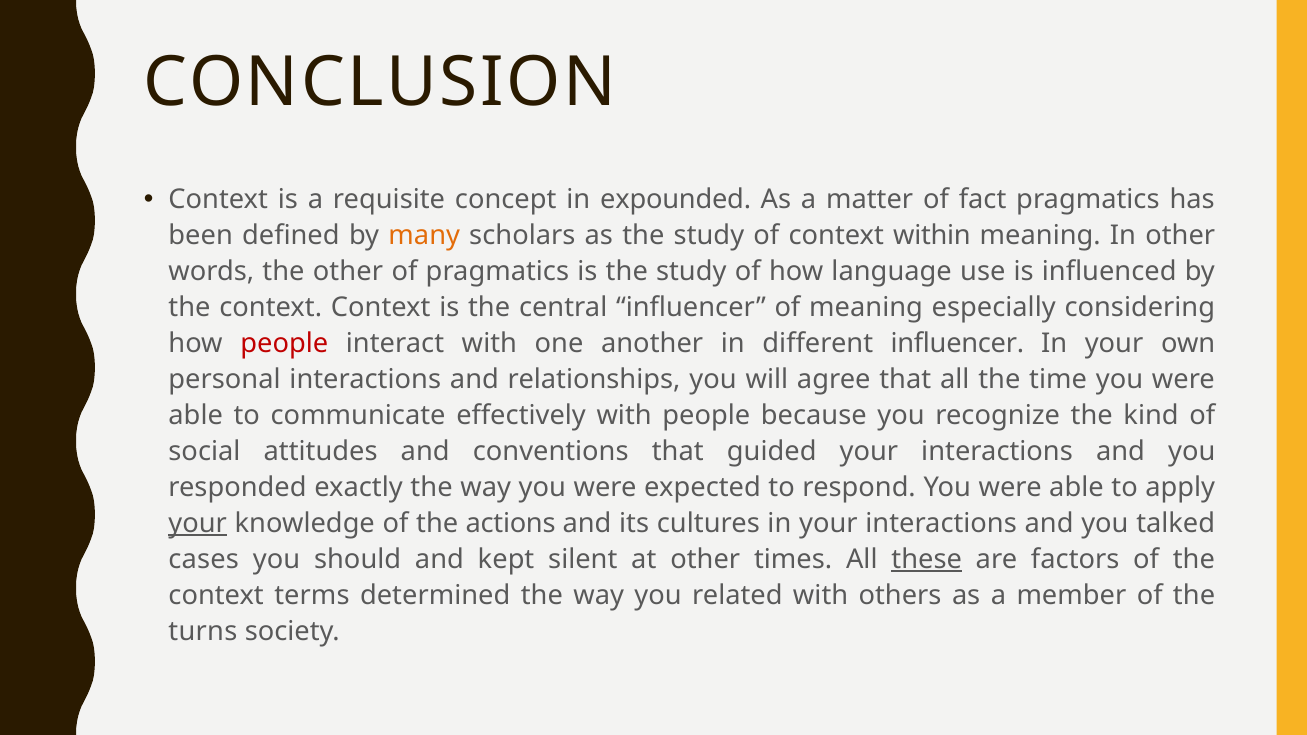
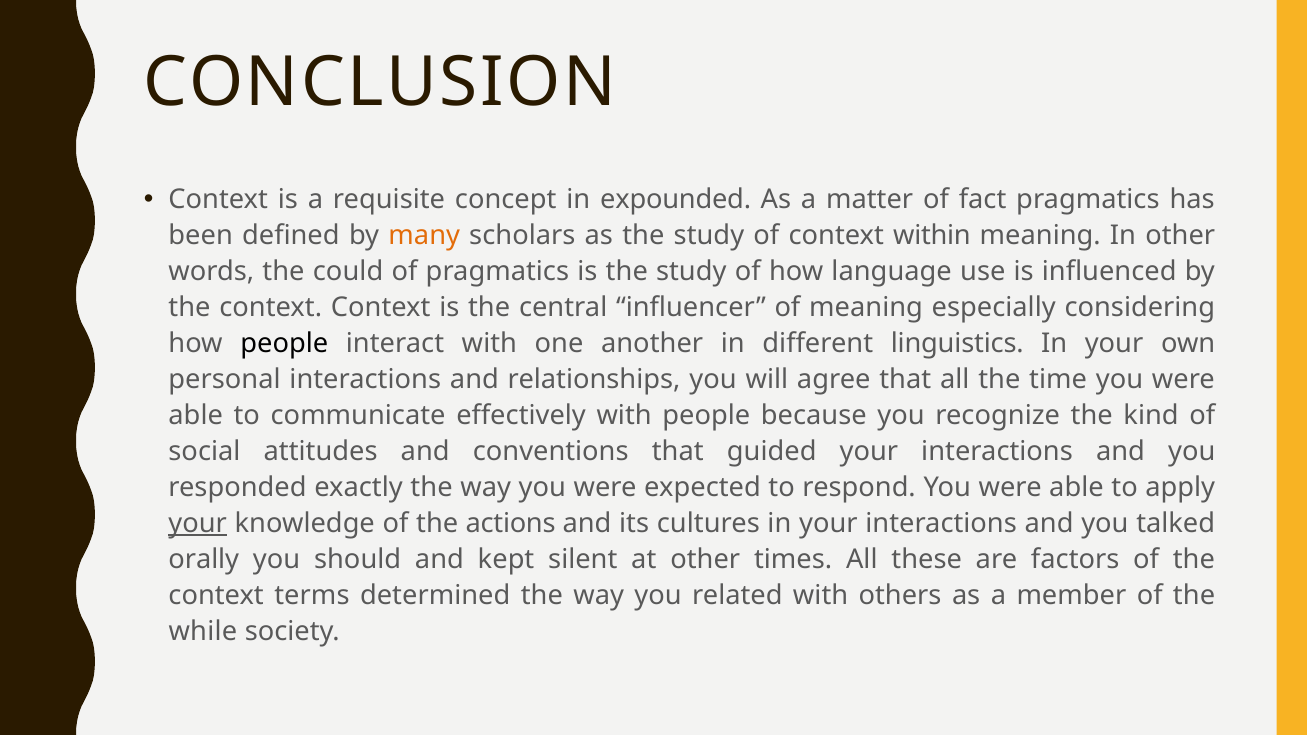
the other: other -> could (348, 272)
people colour: red -> black (284, 344)
different influencer: influencer -> linguistics (957, 344)
cases: cases -> orally (204, 560)
these underline: present -> none (927, 560)
turns: turns -> while (203, 631)
